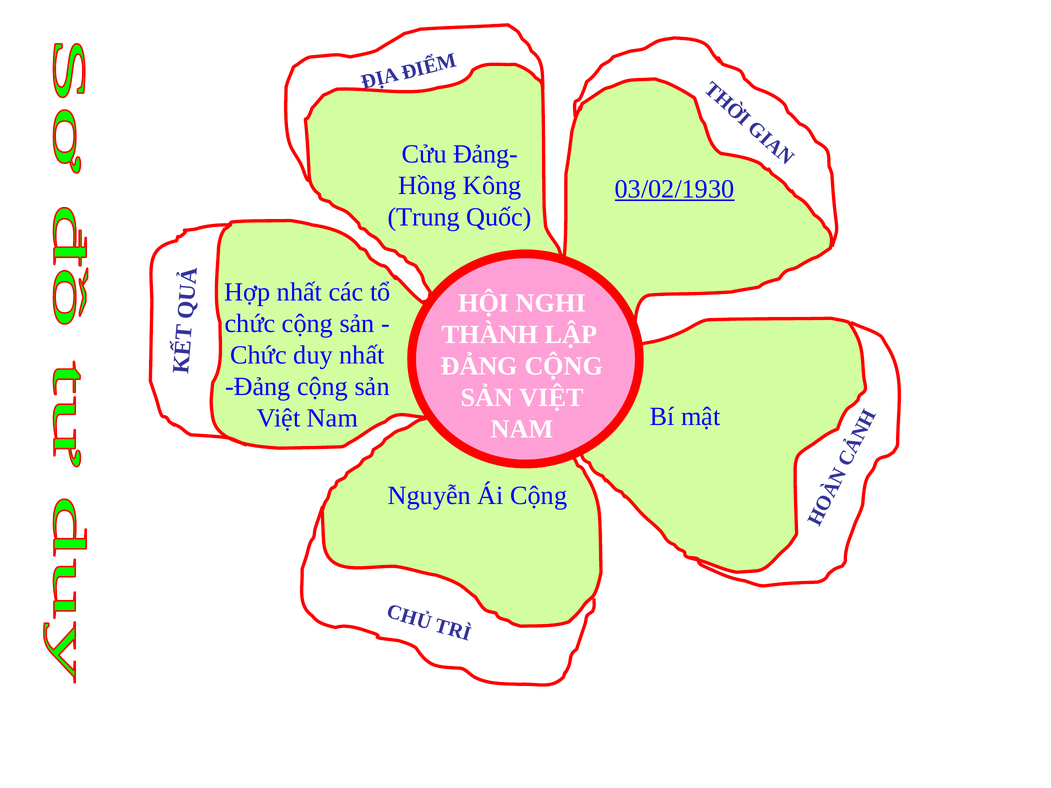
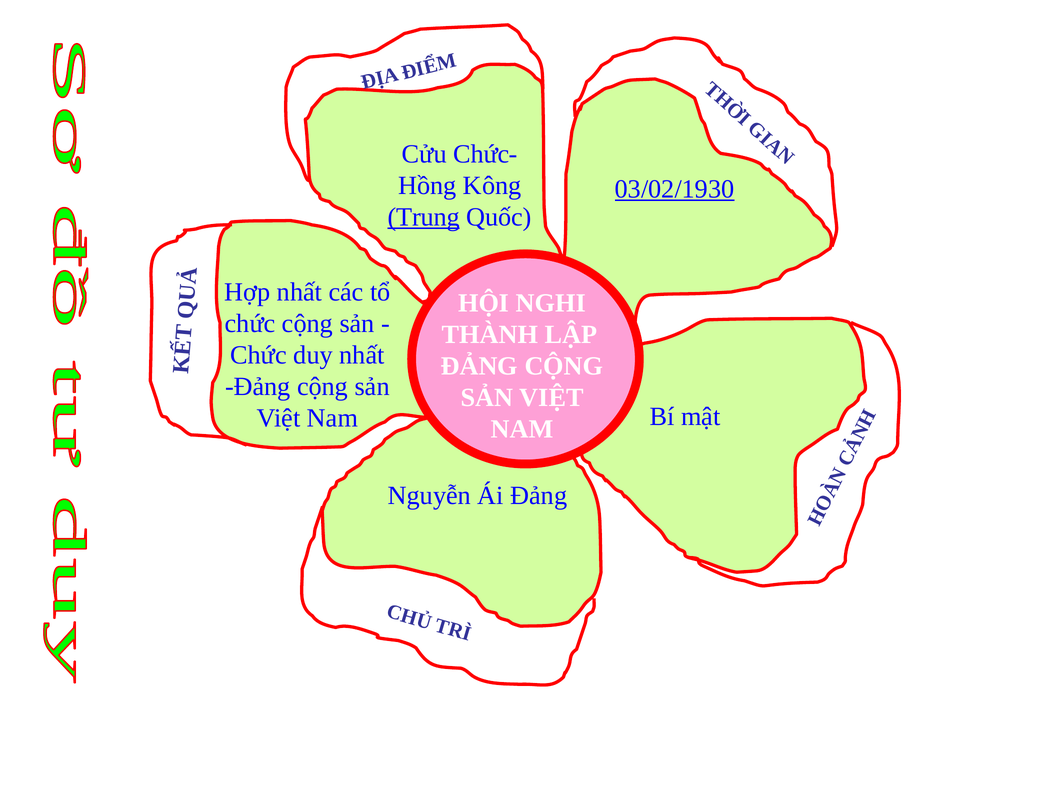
Đảng-: Đảng- -> Chức- (485, 154)
Trung underline: none -> present (424, 217)
Ái Cộng: Cộng -> Đảng (539, 496)
